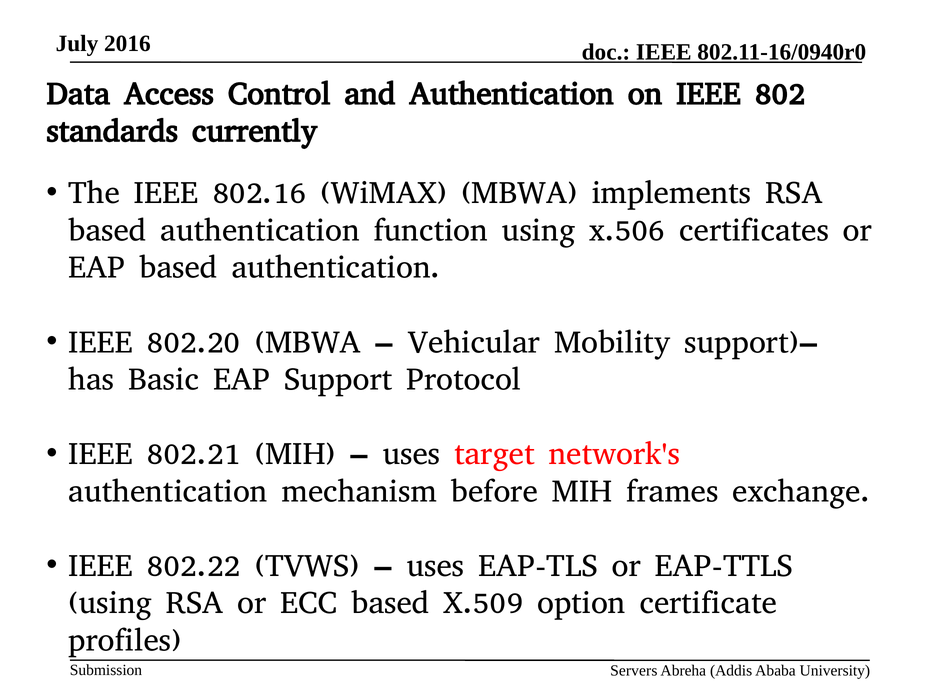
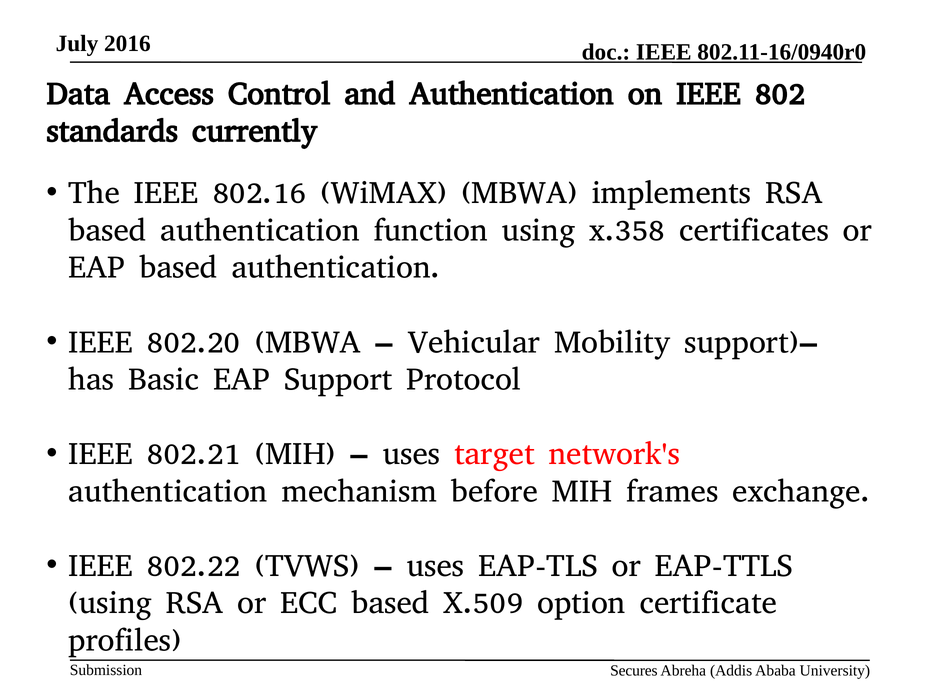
x.506: x.506 -> x.358 (627, 230)
Servers: Servers -> Secures (634, 670)
